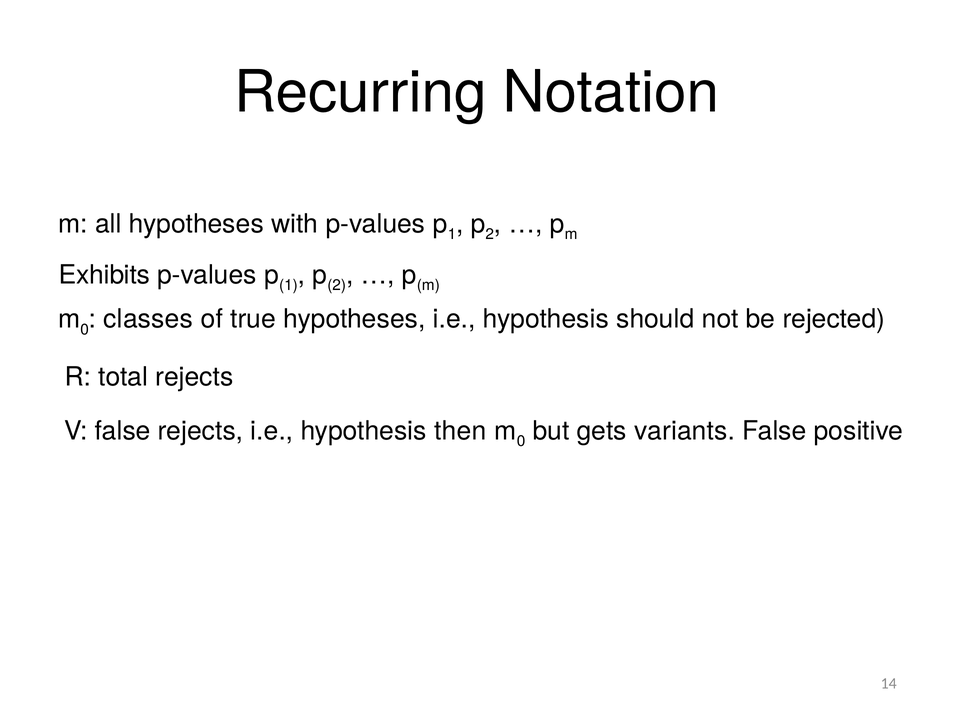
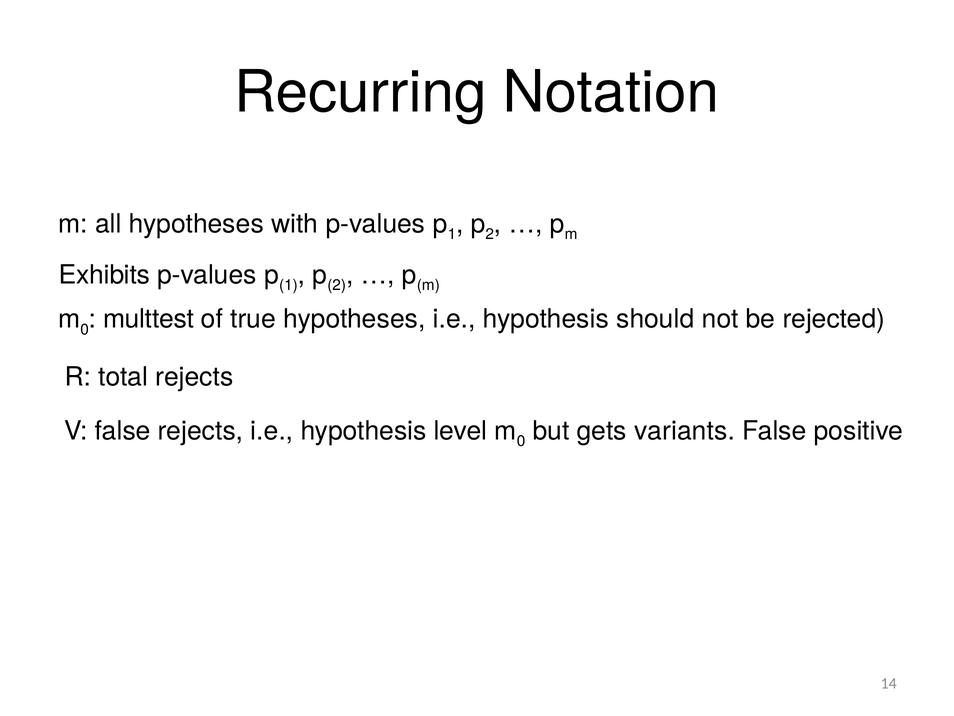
classes: classes -> multtest (149, 319)
then: then -> level (461, 431)
